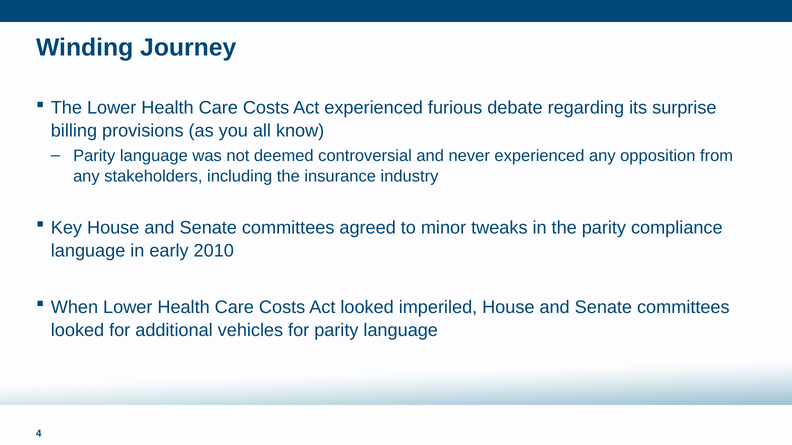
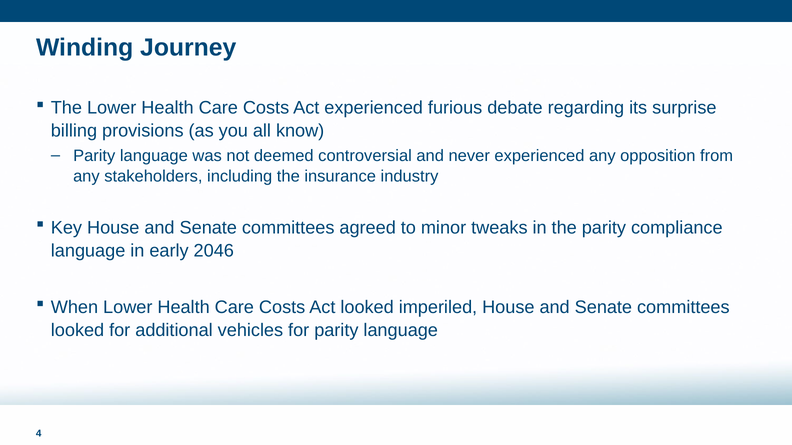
2010: 2010 -> 2046 (214, 251)
